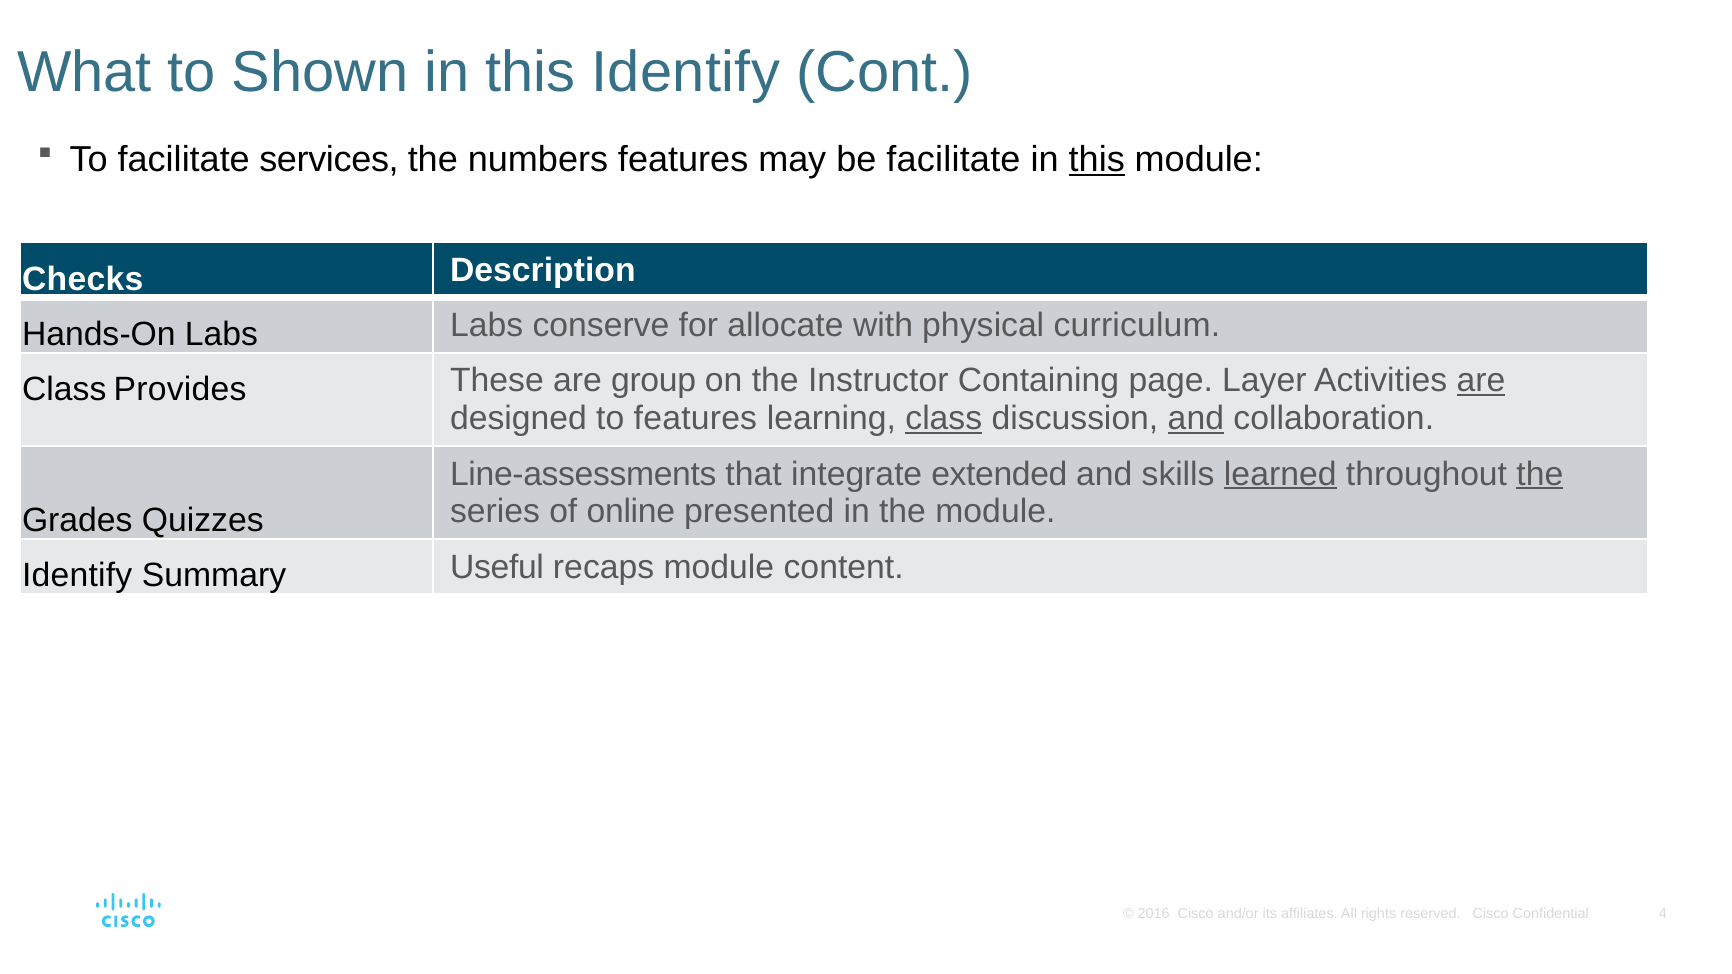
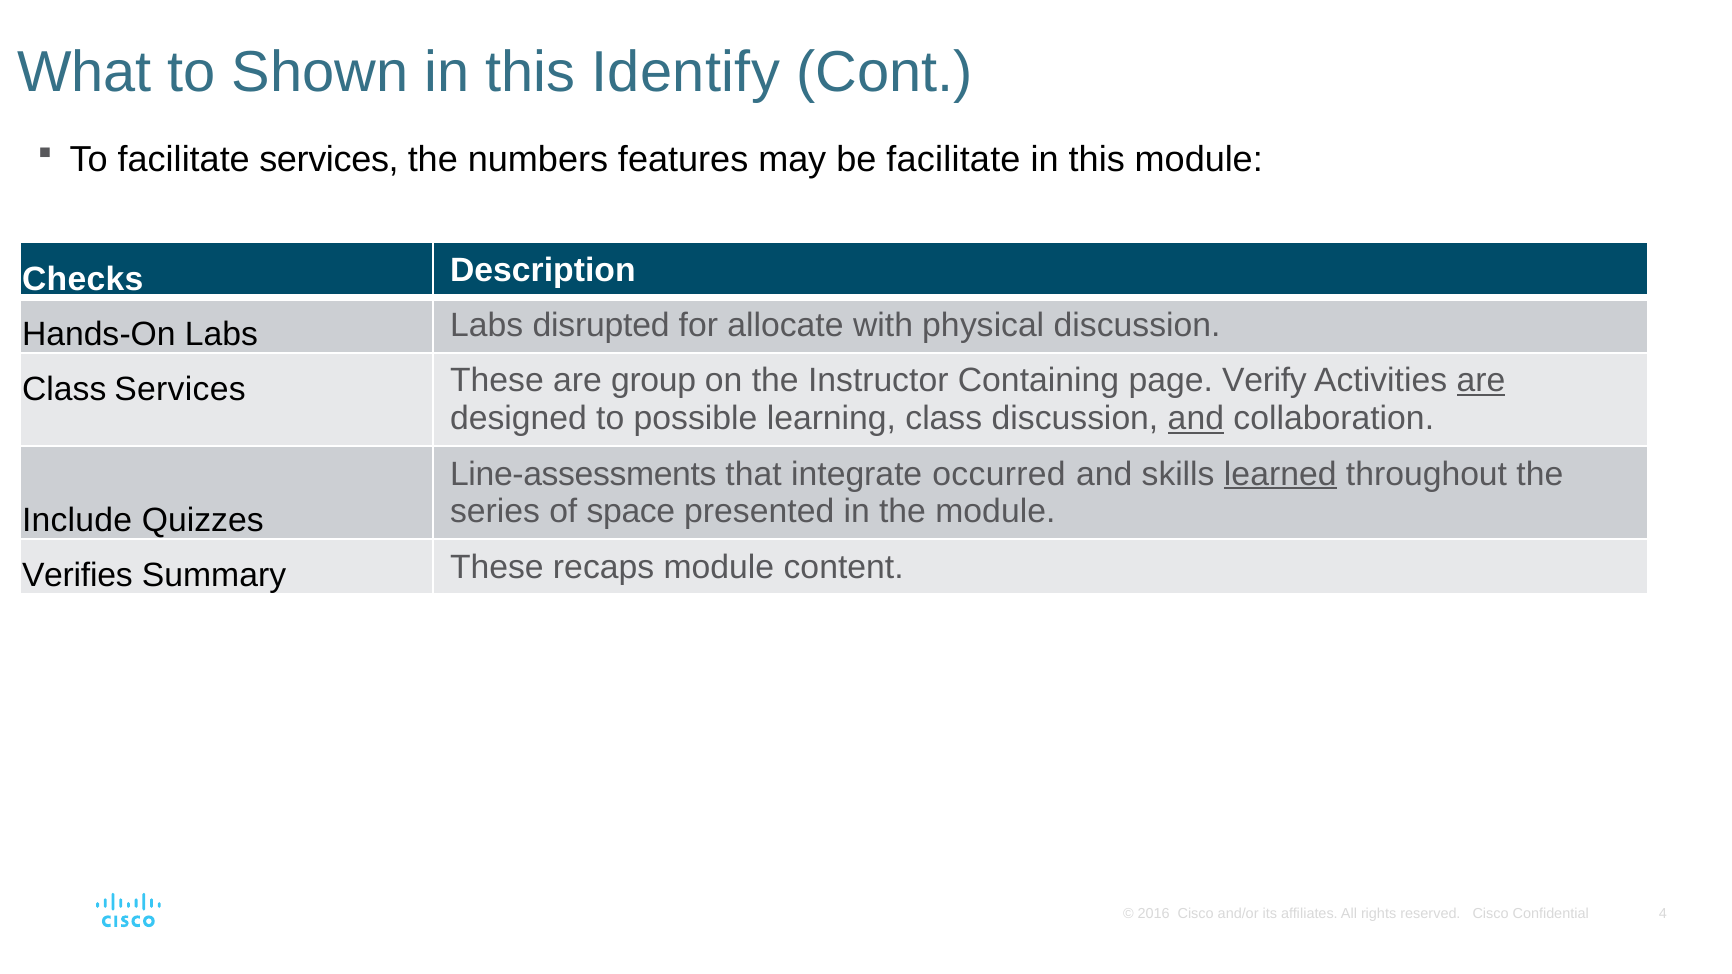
this underline: present -> none (1097, 159)
conserve: conserve -> disrupted (601, 326)
physical curriculum: curriculum -> discussion (1137, 326)
Class Provides: Provides -> Services (180, 390)
Layer: Layer -> Verify (1265, 381)
to features: features -> possible (696, 419)
class underline: present -> none (944, 419)
extended: extended -> occurred (999, 474)
the underline: present -> none (1540, 474)
online: online -> space (631, 512)
Grades: Grades -> Include (77, 521)
Identify: Identify -> Verifies (77, 576)
Summary Useful: Useful -> These (497, 567)
